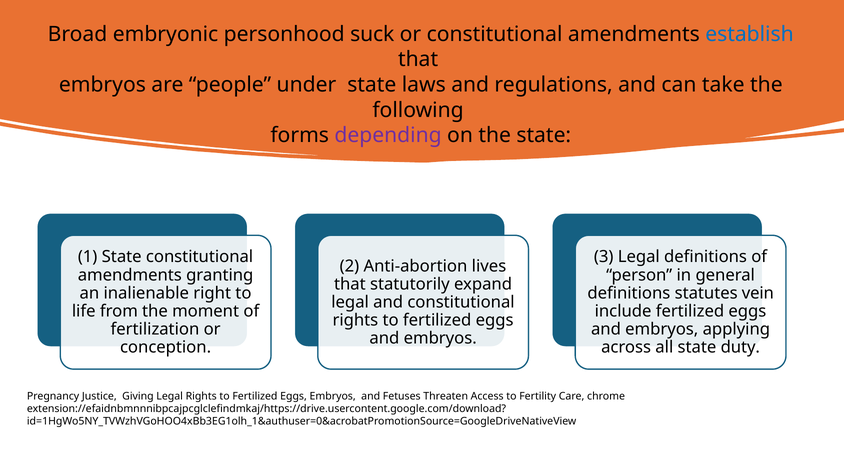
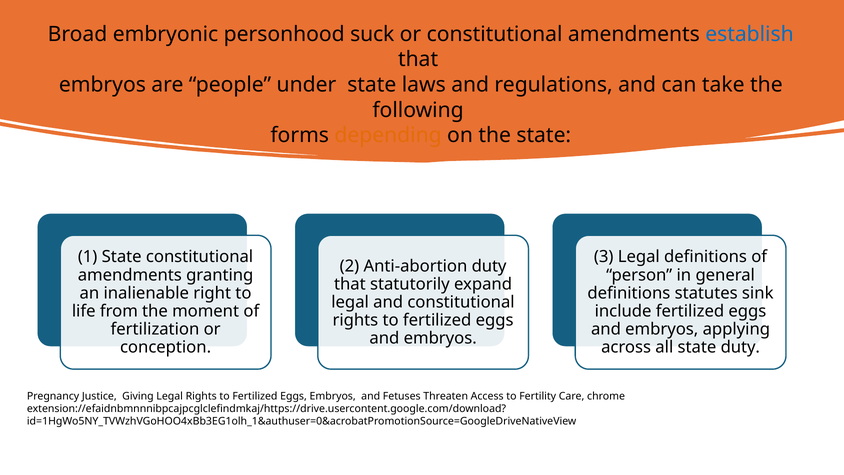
depending colour: purple -> orange (388, 135)
lives: lives -> duty (489, 266)
vein: vein -> sink (758, 293)
